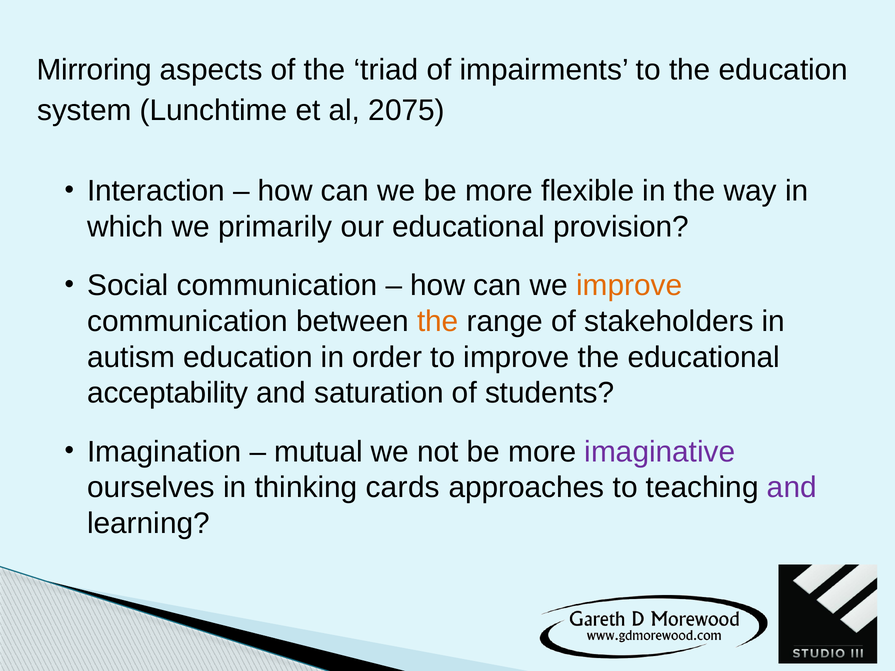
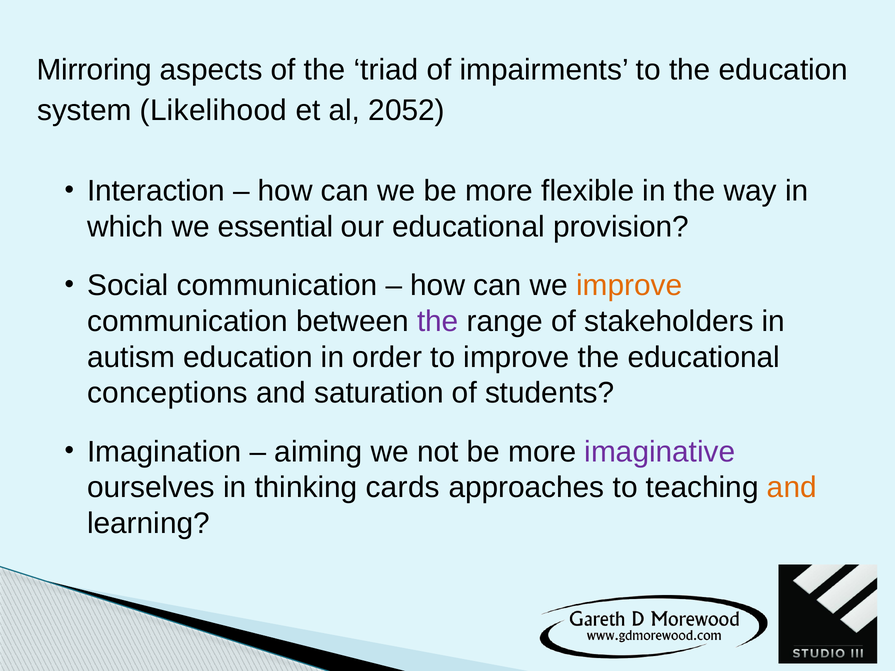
Lunchtime: Lunchtime -> Likelihood (213, 111)
2075: 2075 -> 2052 (407, 111)
primarily: primarily -> essential (276, 227)
the colour: orange -> purple (438, 322)
acceptability: acceptability -> conceptions (168, 393)
mutual: mutual -> aiming (318, 452)
and colour: purple -> orange (792, 488)
